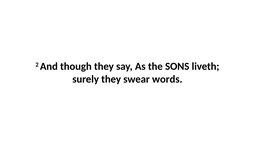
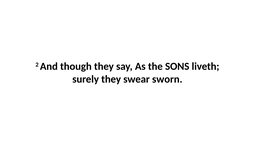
words: words -> sworn (167, 79)
